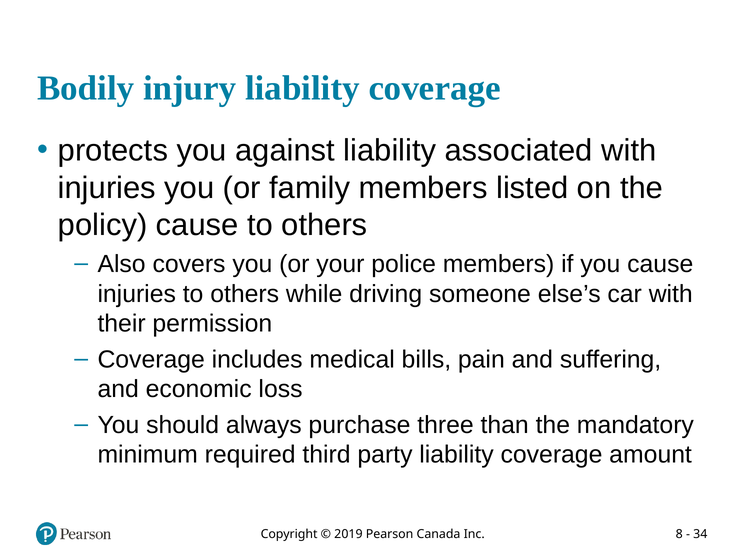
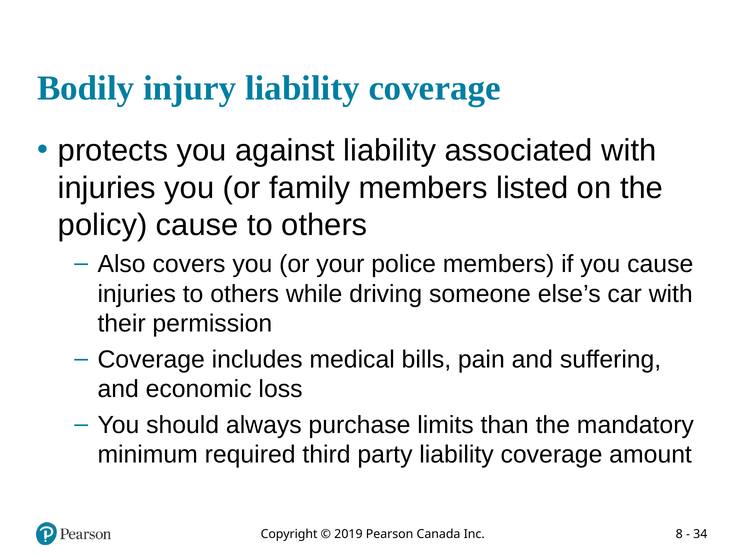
three: three -> limits (445, 425)
